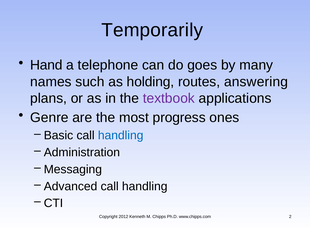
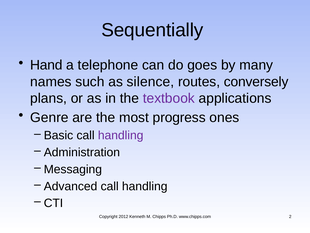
Temporarily: Temporarily -> Sequentially (152, 30)
holding: holding -> silence (150, 82)
answering: answering -> conversely (256, 82)
handling colour: blue -> purple (121, 135)
